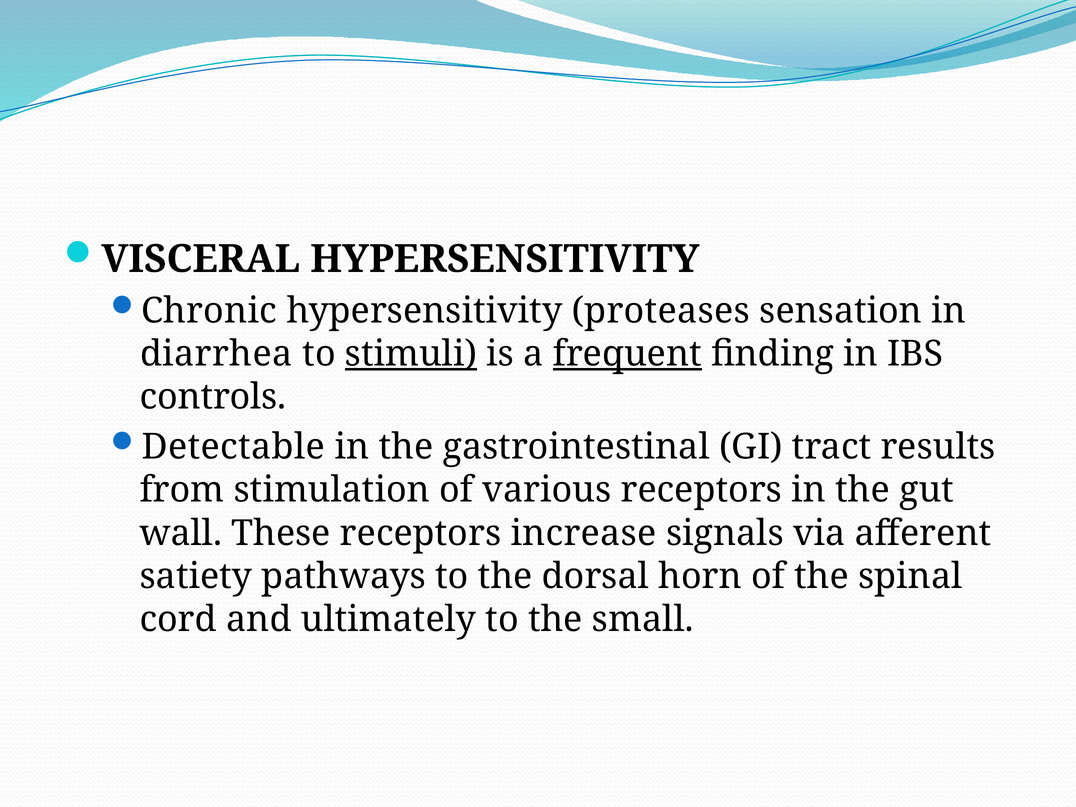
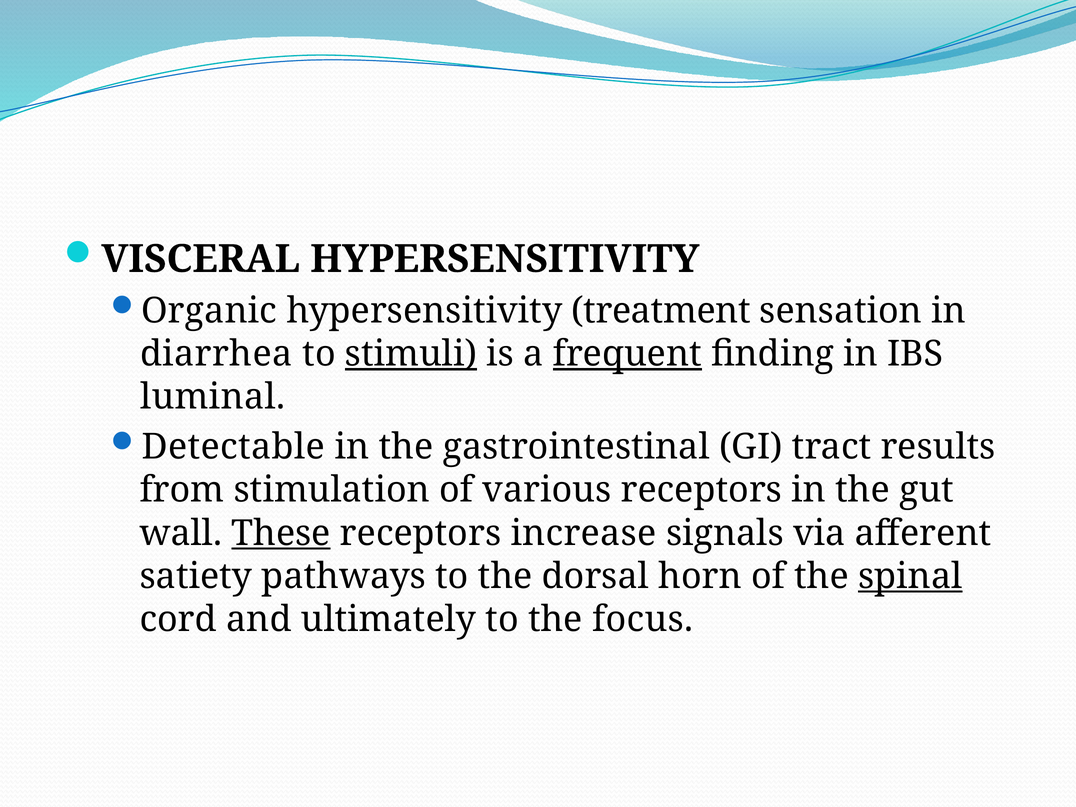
Chronic: Chronic -> Organic (209, 311)
proteases: proteases -> treatment (661, 311)
controls: controls -> luminal (213, 397)
These underline: none -> present (281, 533)
spinal underline: none -> present (910, 576)
small: small -> focus (643, 619)
